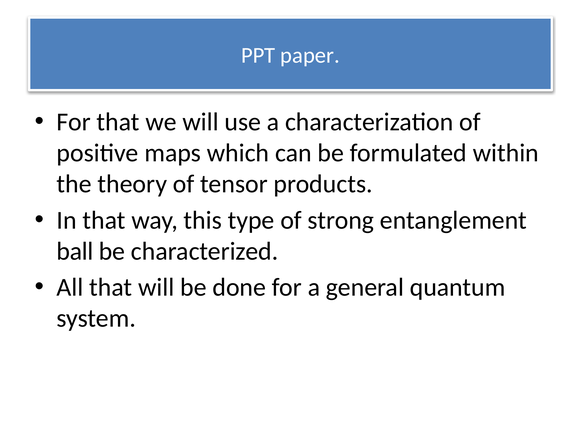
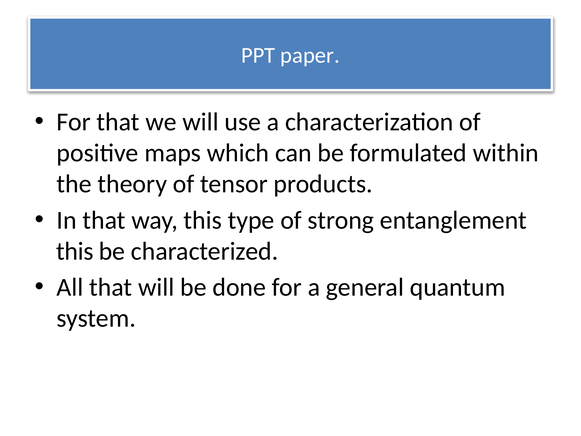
ball: ball -> this (75, 251)
